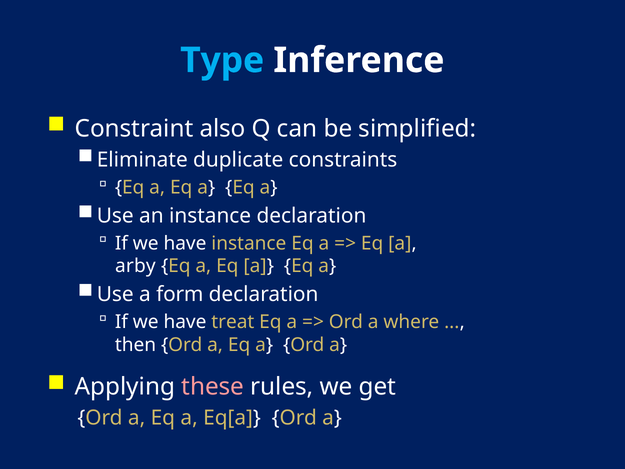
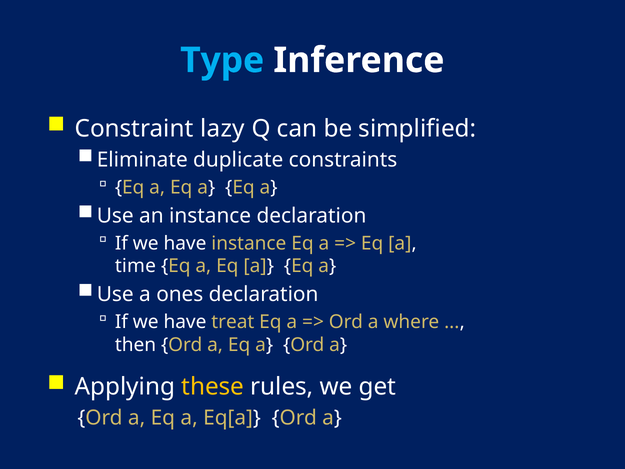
also: also -> lazy (223, 129)
arby: arby -> time (135, 266)
form: form -> ones (180, 294)
these colour: pink -> yellow (213, 387)
